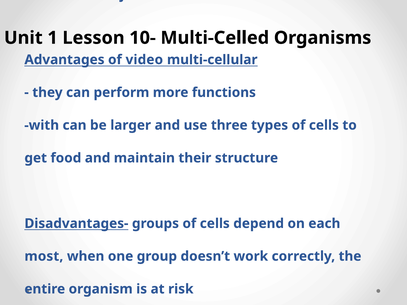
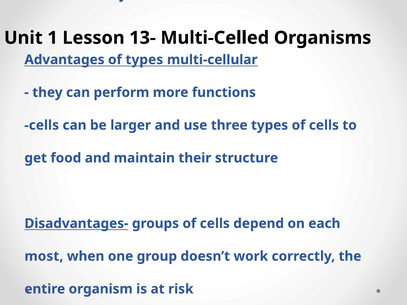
10-: 10- -> 13- (143, 38)
of video: video -> types (144, 60)
with: with -> cells (42, 125)
